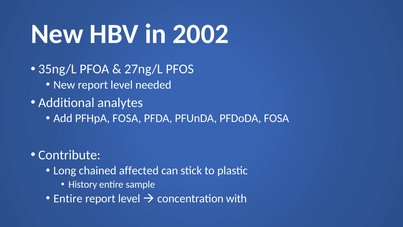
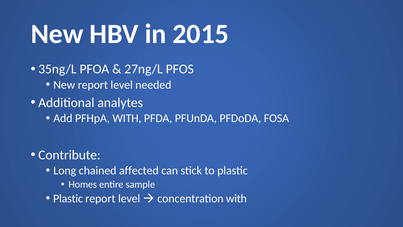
2002: 2002 -> 2015 (201, 34)
PFHpA FOSA: FOSA -> WITH (127, 118)
History: History -> Homes (83, 184)
Entire: Entire -> Plastic (68, 198)
